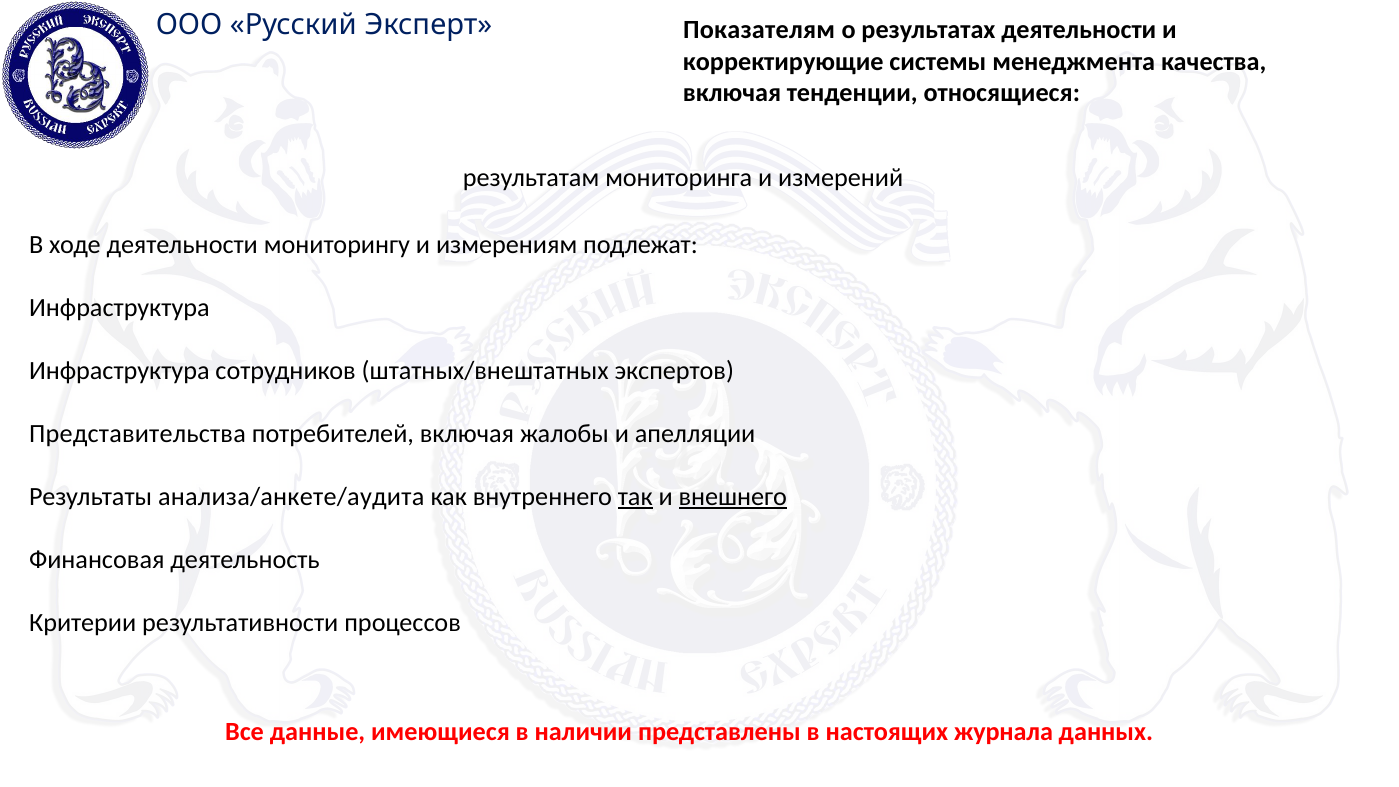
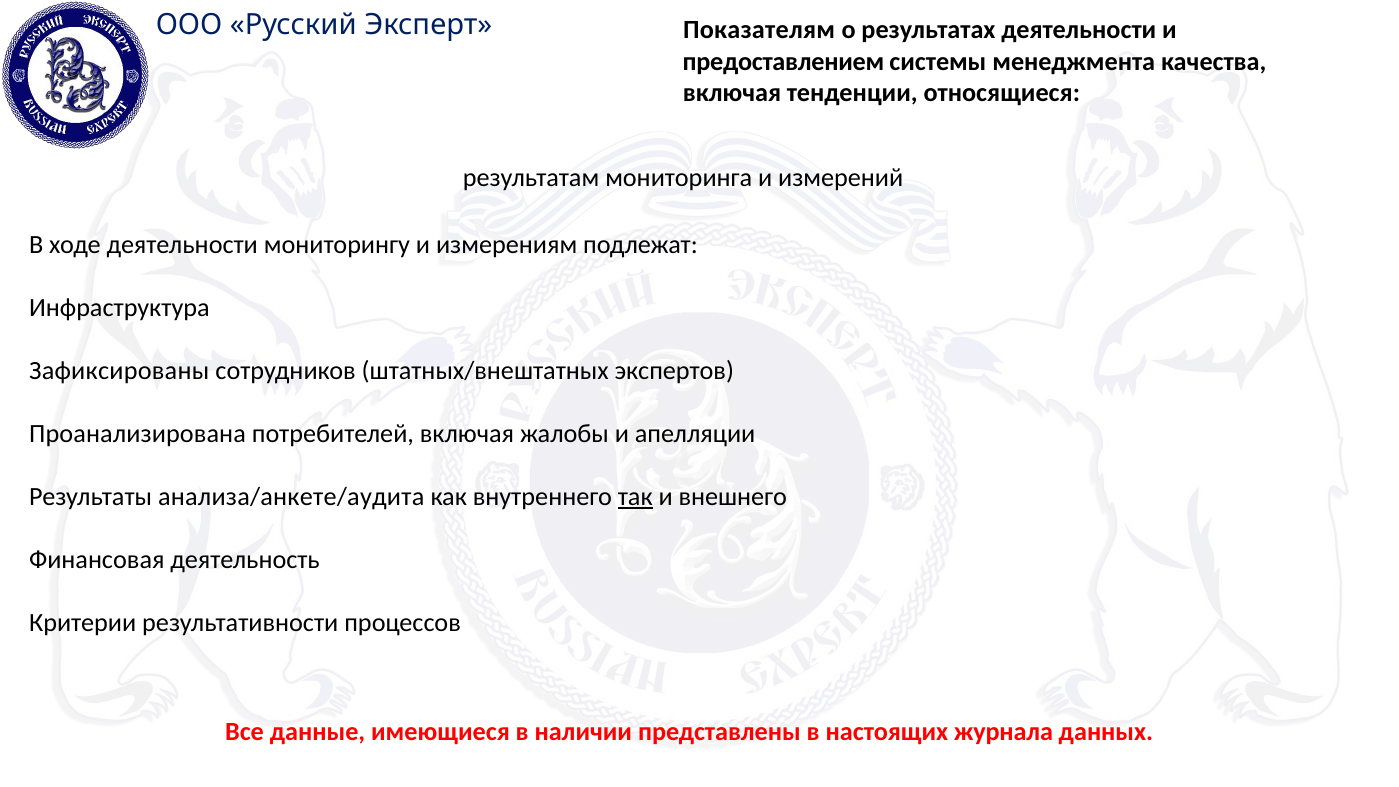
корректирующие: корректирующие -> предоставлением (783, 62)
Инфраструктура: Инфраструктура -> Зафиксированы (119, 371)
Представительства: Представительства -> Проанализирована (138, 434)
внешнего underline: present -> none (733, 496)
